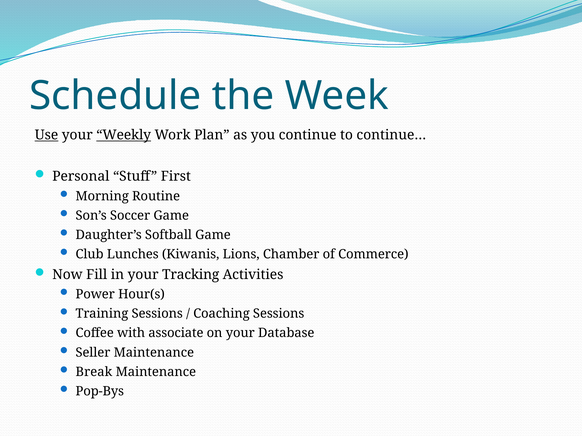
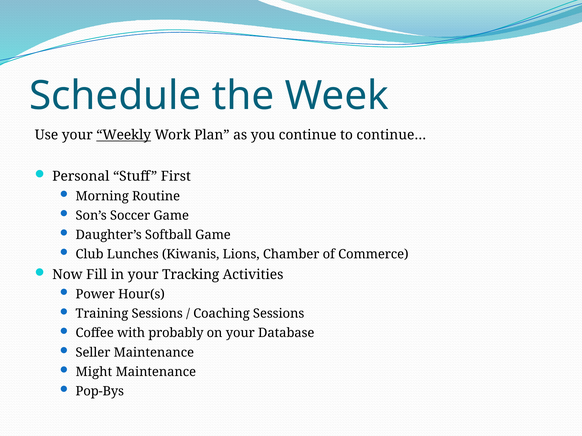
Use underline: present -> none (47, 135)
associate: associate -> probably (176, 333)
Break: Break -> Might (94, 372)
